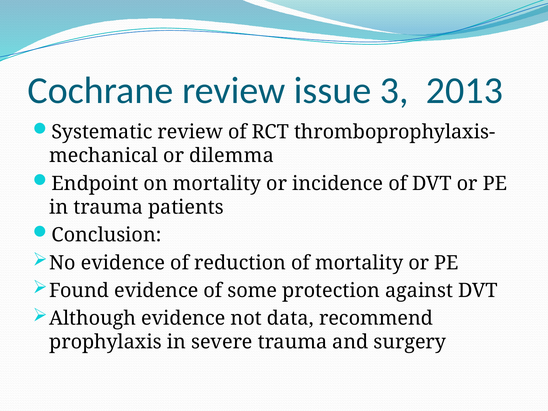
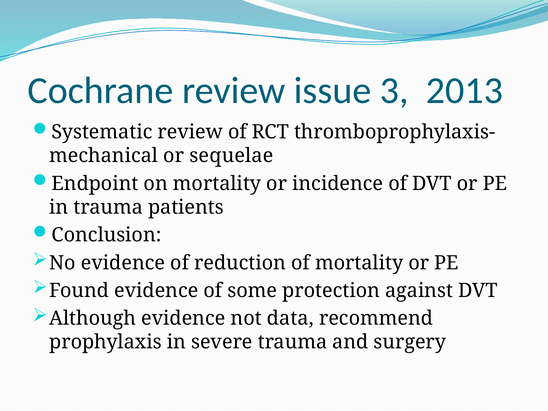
dilemma: dilemma -> sequelae (231, 156)
